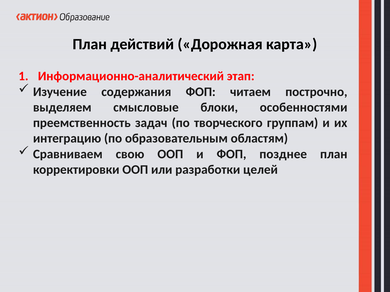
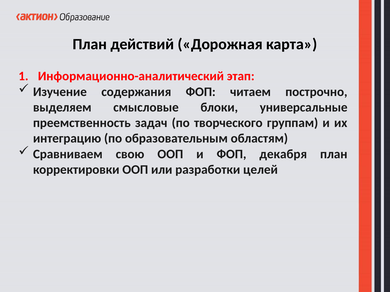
особенностями: особенностями -> универсальные (304, 107)
позднее: позднее -> декабря (283, 154)
